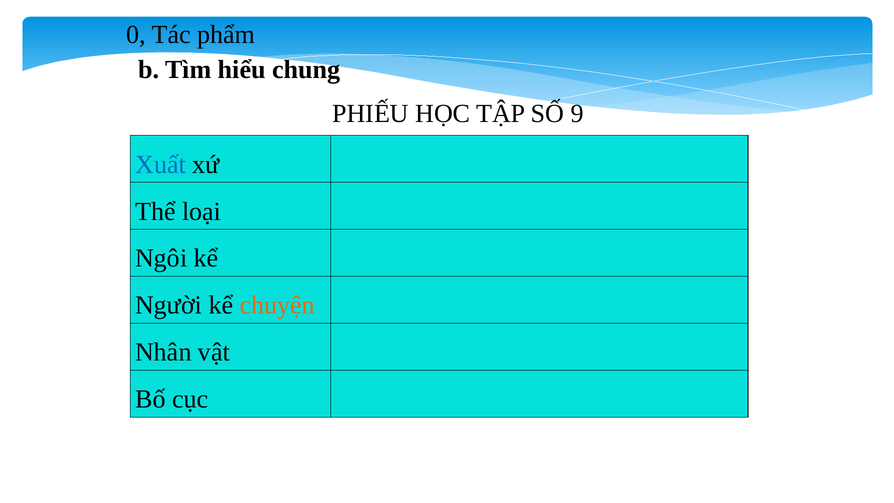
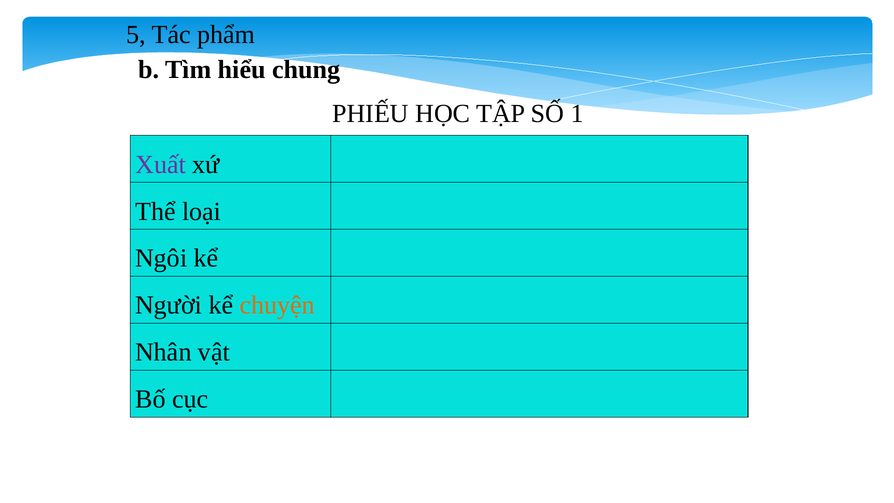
0: 0 -> 5 (136, 35)
9: 9 -> 1 (577, 114)
Xuất colour: blue -> purple (161, 164)
